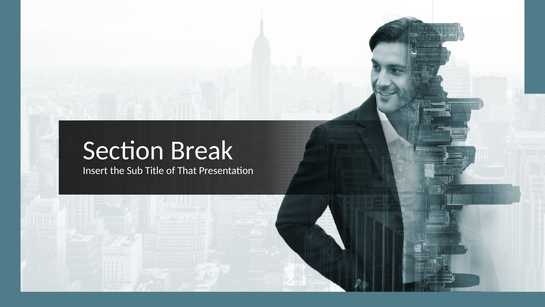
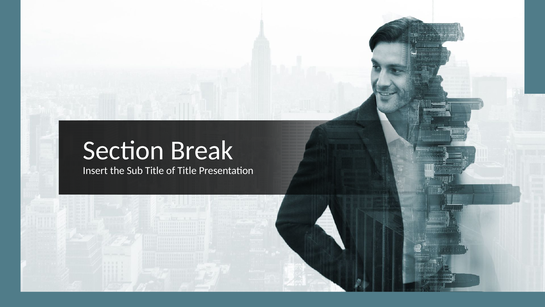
of That: That -> Title (187, 170)
